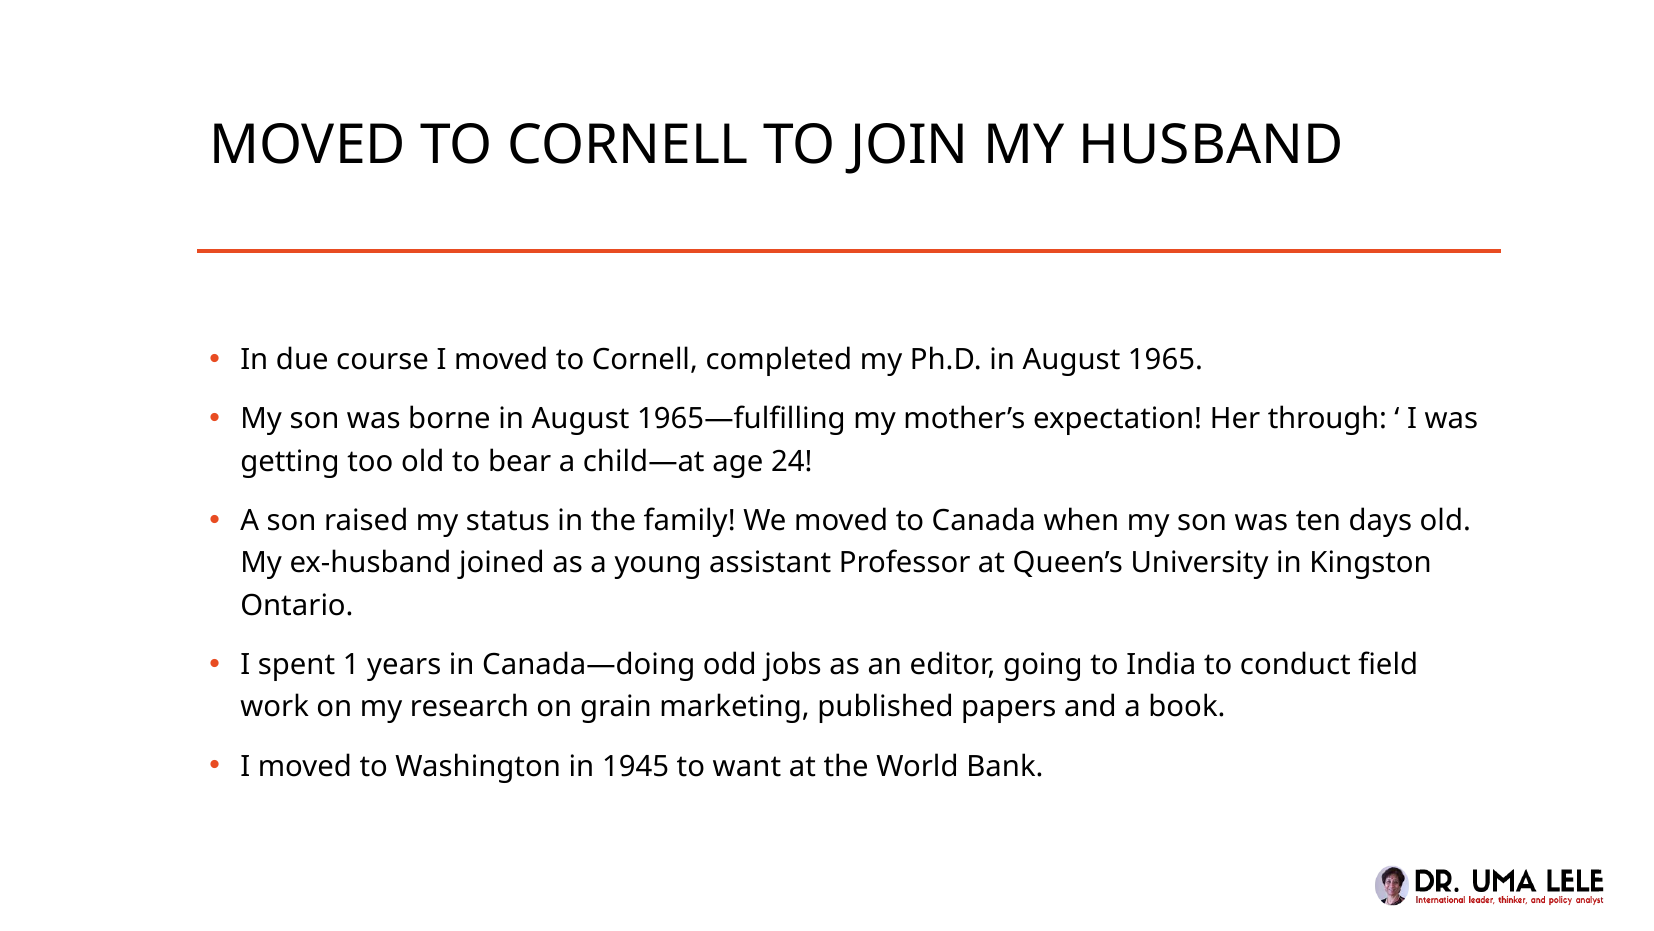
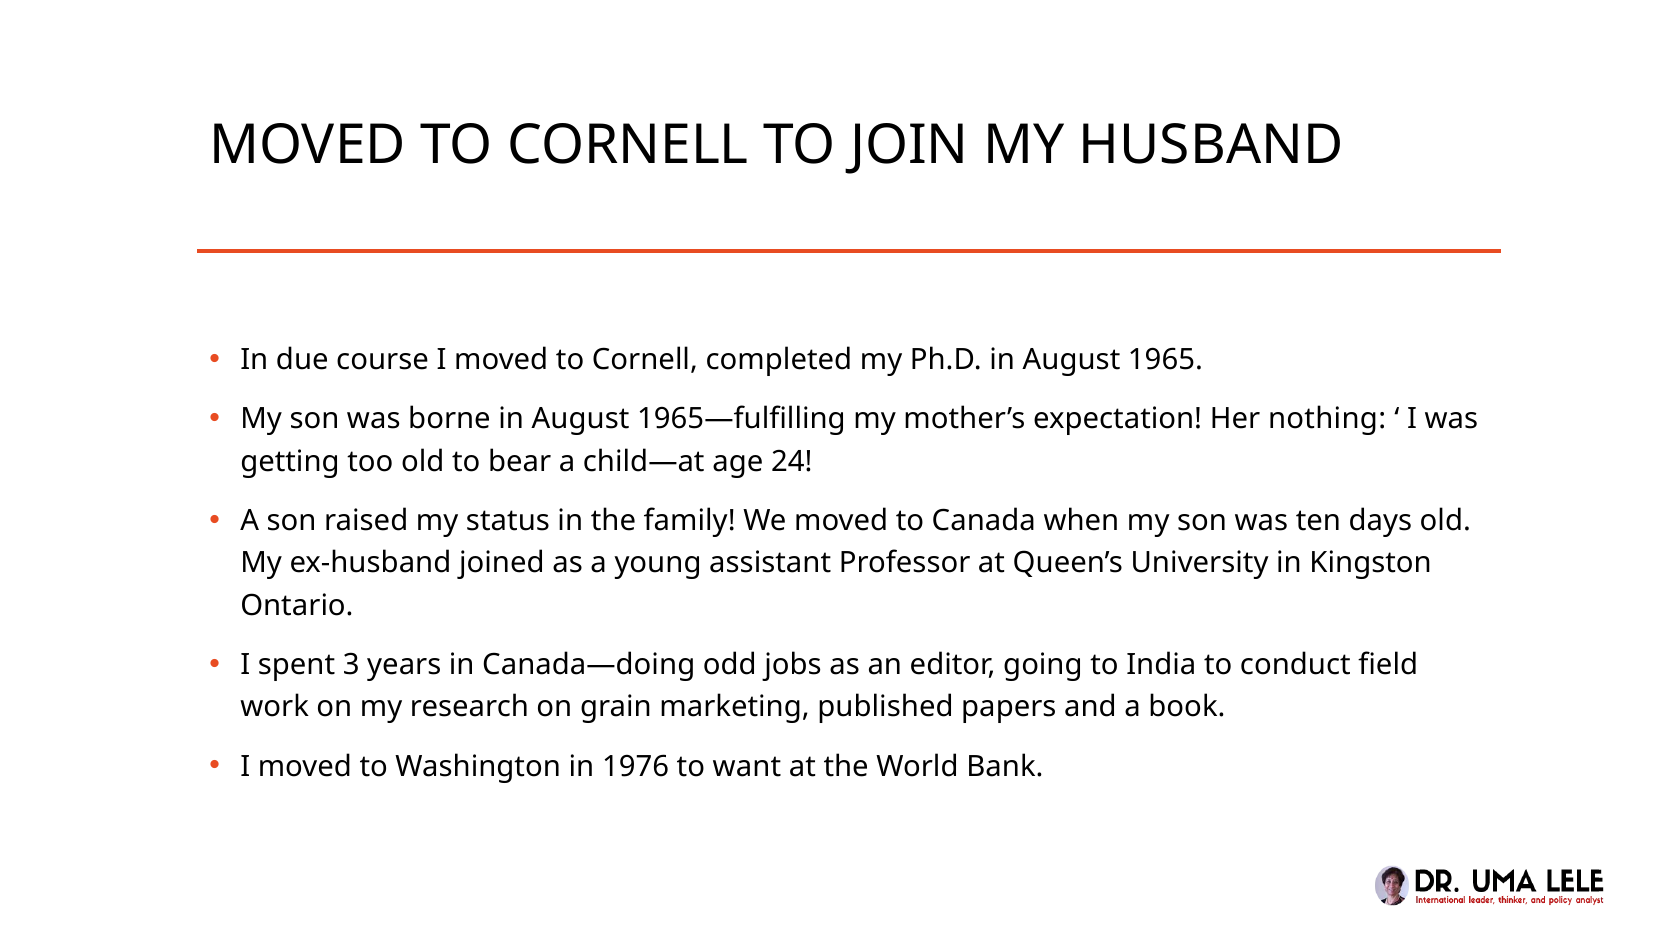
through: through -> nothing (1327, 419)
1: 1 -> 3 (351, 664)
1945: 1945 -> 1976 (636, 766)
